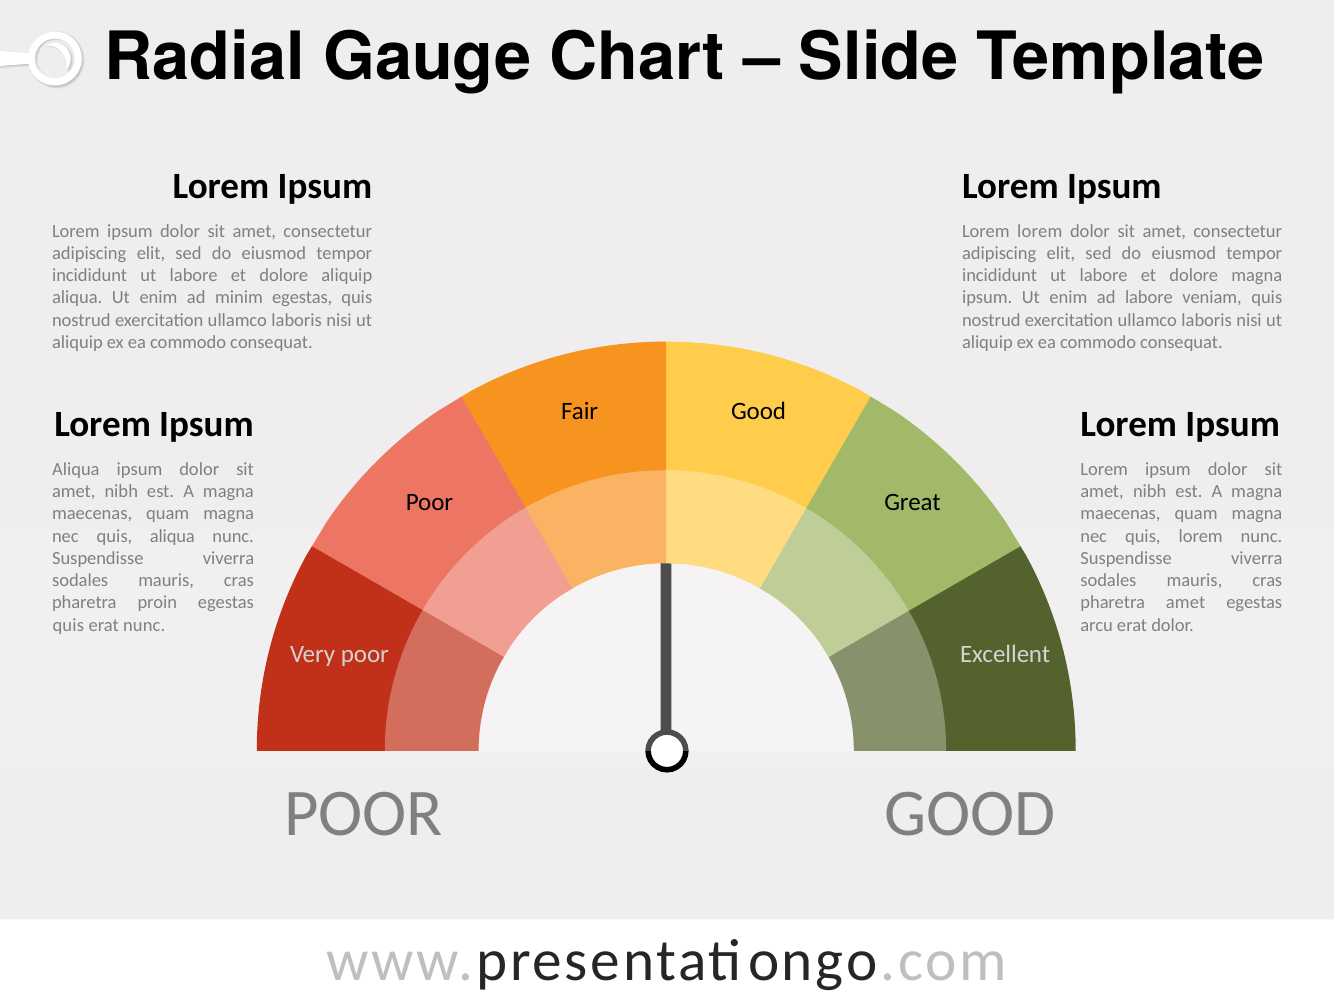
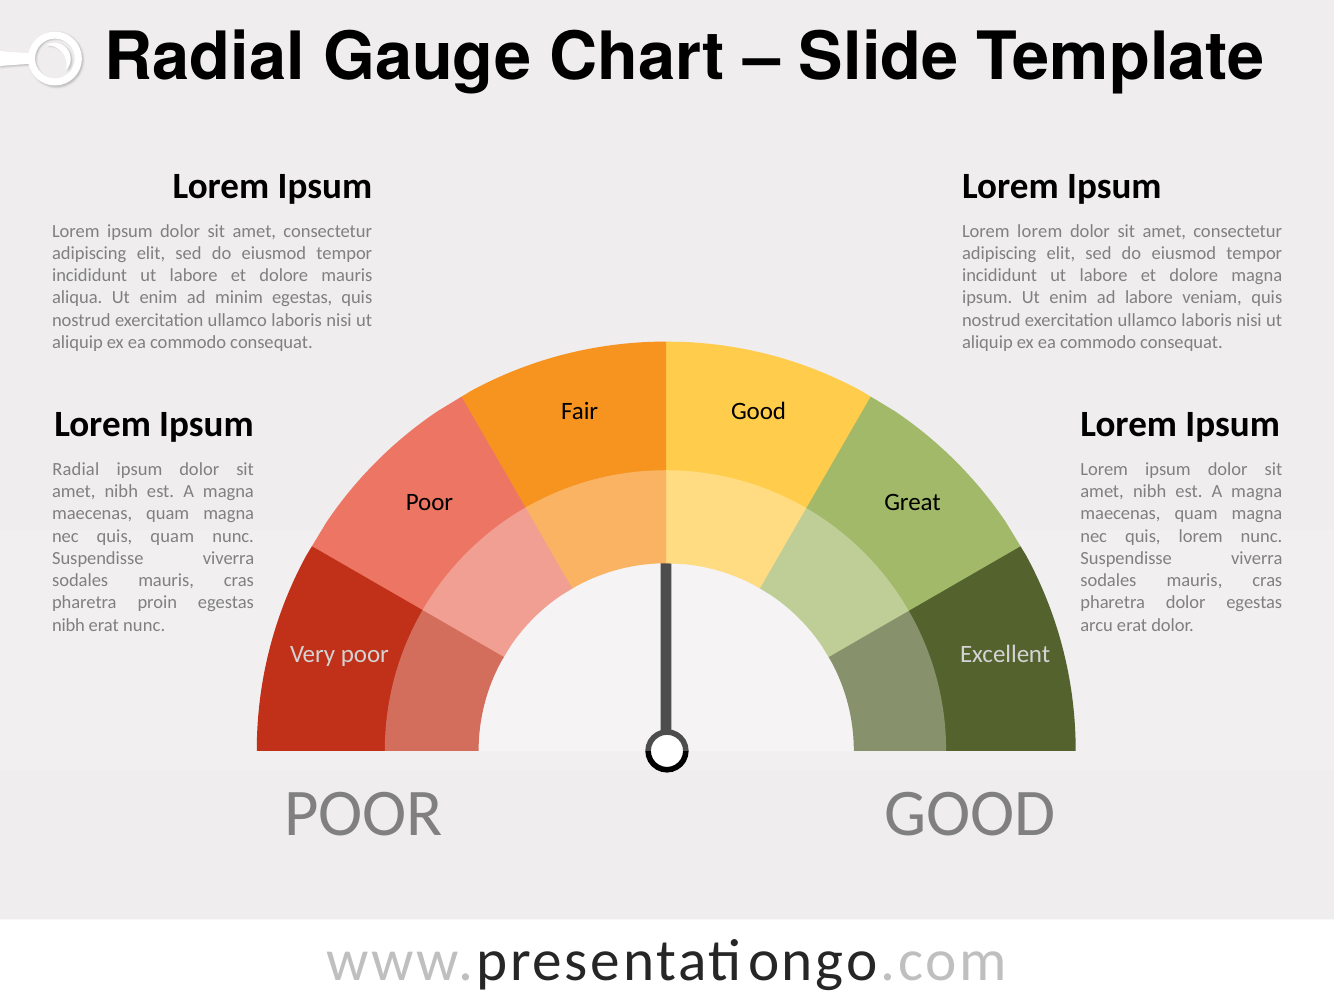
dolore aliquip: aliquip -> mauris (347, 276)
Aliqua: Aliqua -> Radial (76, 470)
quis aliqua: aliqua -> quam (172, 536)
pharetra amet: amet -> dolor (1186, 603)
quis: quis -> nibh (68, 625)
